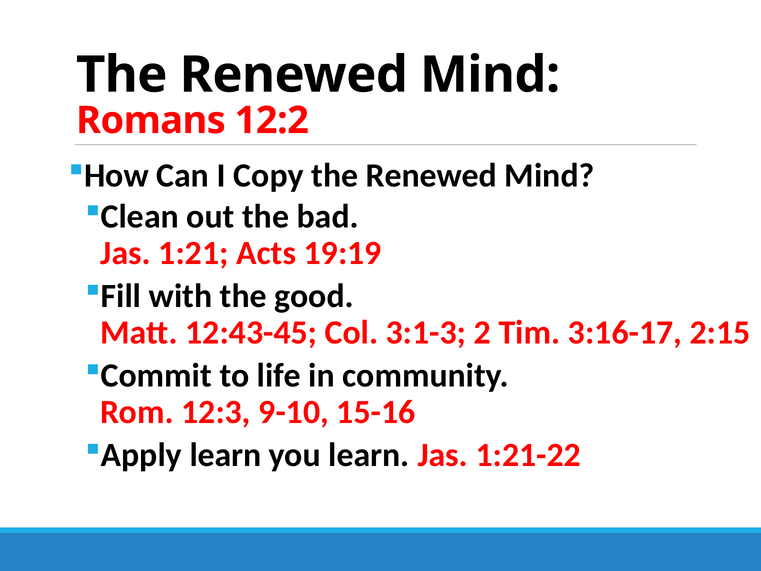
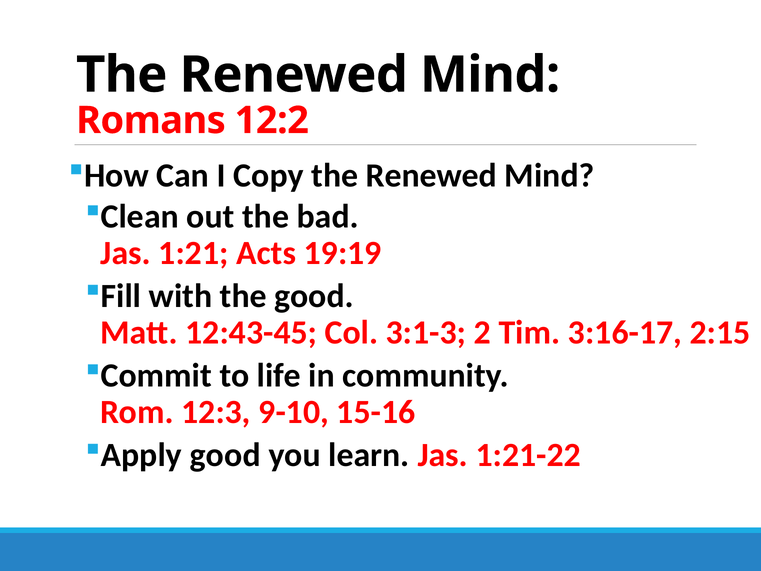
Apply learn: learn -> good (225, 455)
